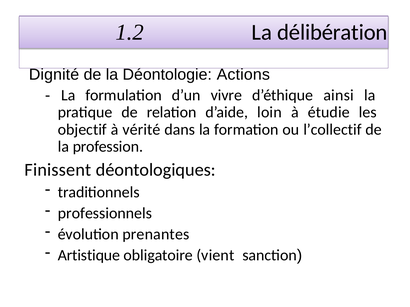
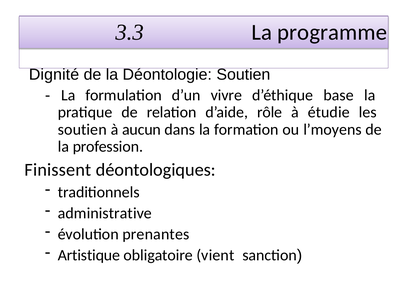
1.2: 1.2 -> 3.3 (130, 32)
délibération: délibération -> programme (332, 32)
Déontologie Actions: Actions -> Soutien (243, 75)
ainsi: ainsi -> base (339, 95)
loin: loin -> rôle (270, 112)
objectif: objectif -> soutien (82, 130)
vérité: vérité -> aucun (142, 130)
l’collectif: l’collectif -> l’moyens (332, 130)
professionnels: professionnels -> administrative (105, 214)
